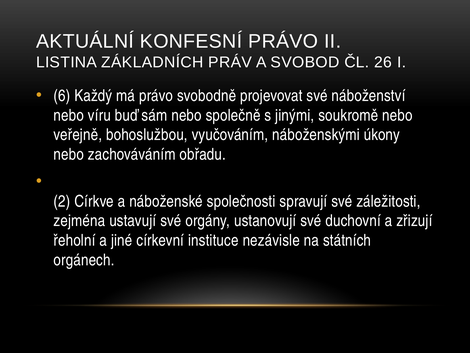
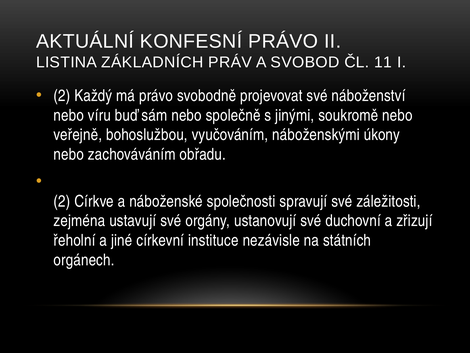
26: 26 -> 11 (383, 62)
6: 6 -> 2 (62, 96)
